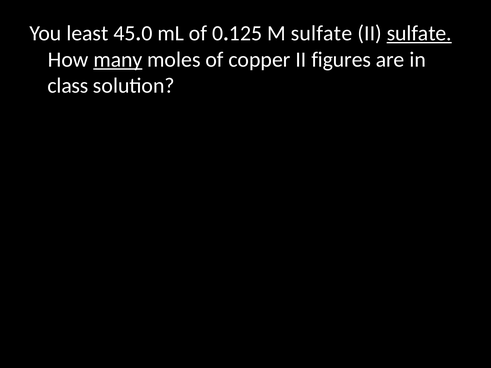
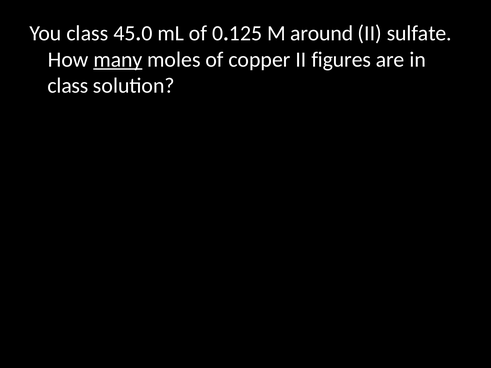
You least: least -> class (87, 33)
M sulfate: sulfate -> around (322, 33)
sulfate underline: present -> none (419, 33)
